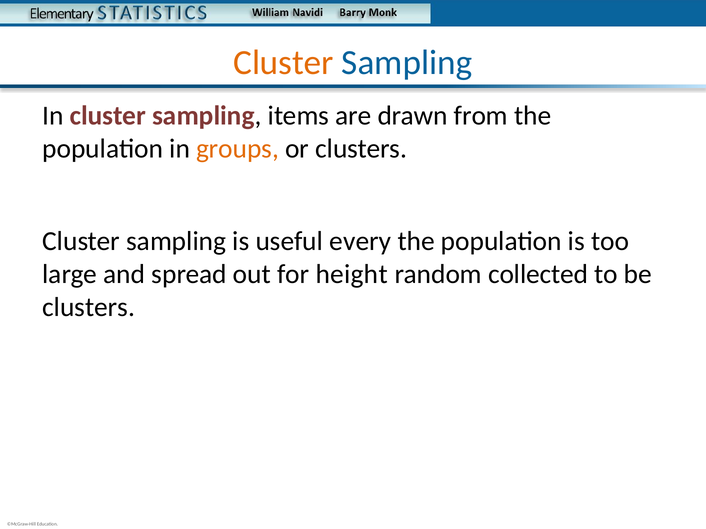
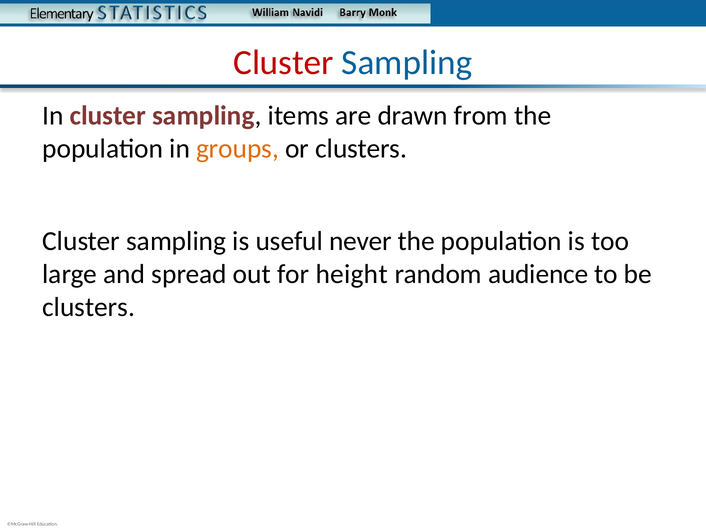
Cluster colour: orange -> red (283, 62)
every: every -> never (360, 242)
collected: collected -> audience (538, 275)
